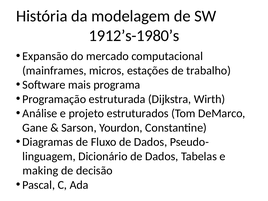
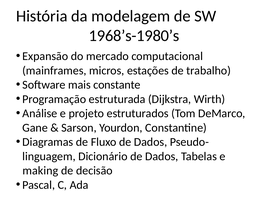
1912’s-1980’s: 1912’s-1980’s -> 1968’s-1980’s (134, 36)
programa: programa -> constante (117, 85)
